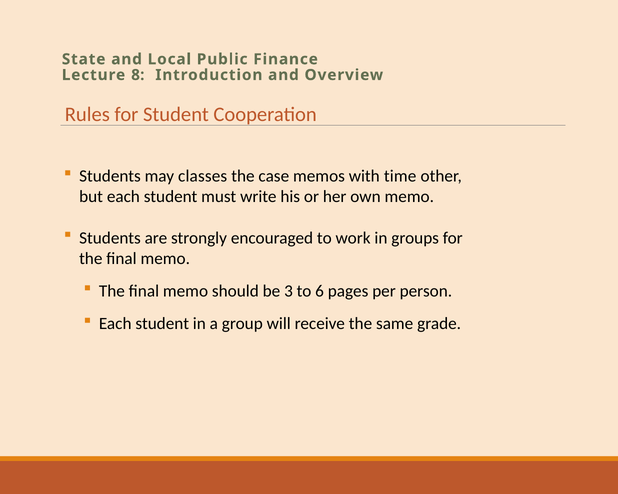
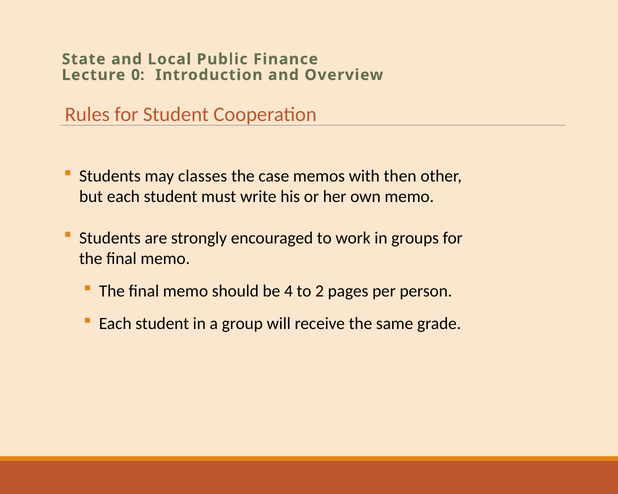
8: 8 -> 0 (138, 75)
time: time -> then (400, 176)
3: 3 -> 4 (288, 291)
6: 6 -> 2 (320, 291)
